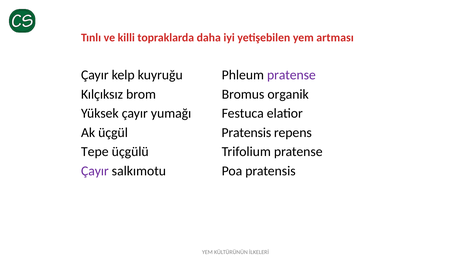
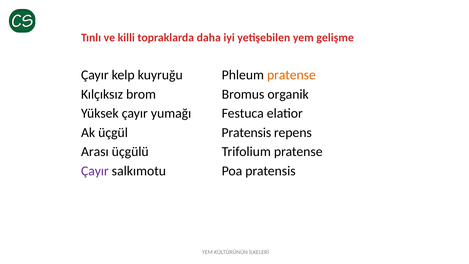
artması: artması -> gelişme (335, 38)
pratense colour: purple -> orange (291, 75)
Tepe: Tepe -> Arası (95, 152)
